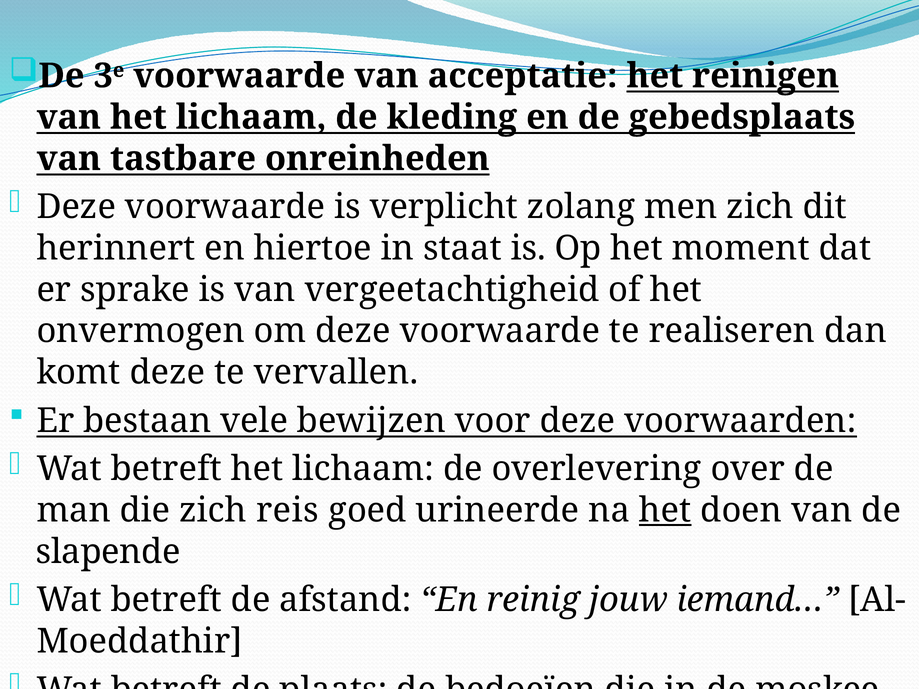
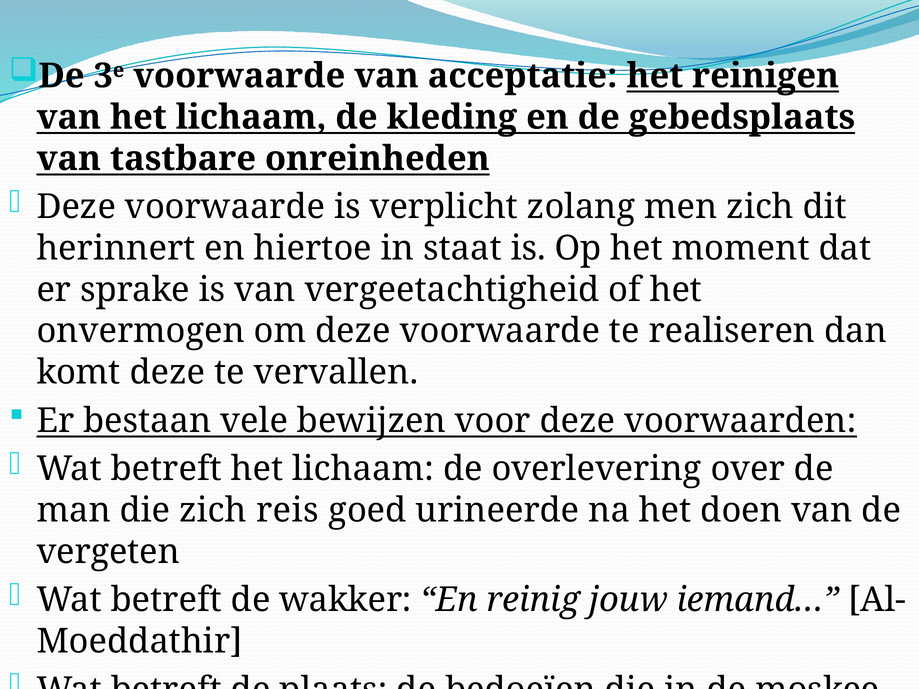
het underline: present -> none (665, 511)
slapende: slapende -> vergeten (108, 552)
afstand: afstand -> wakker (346, 600)
